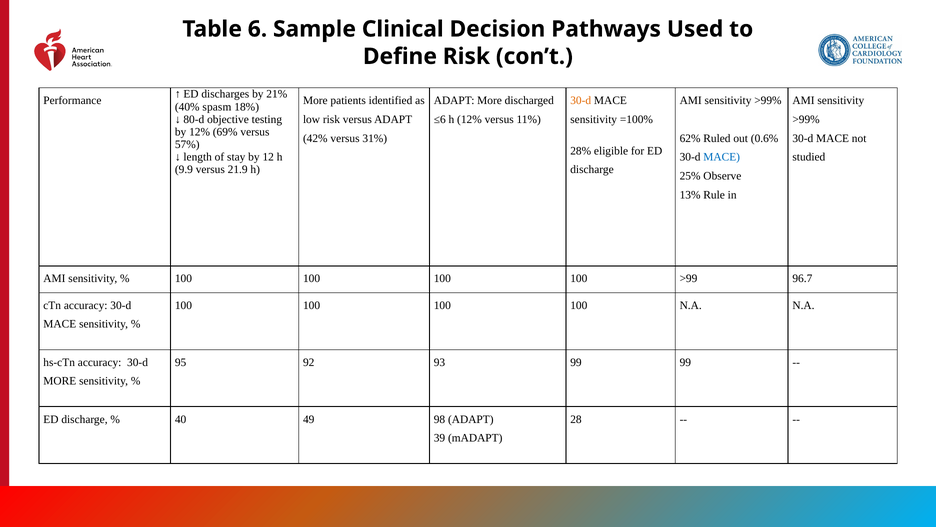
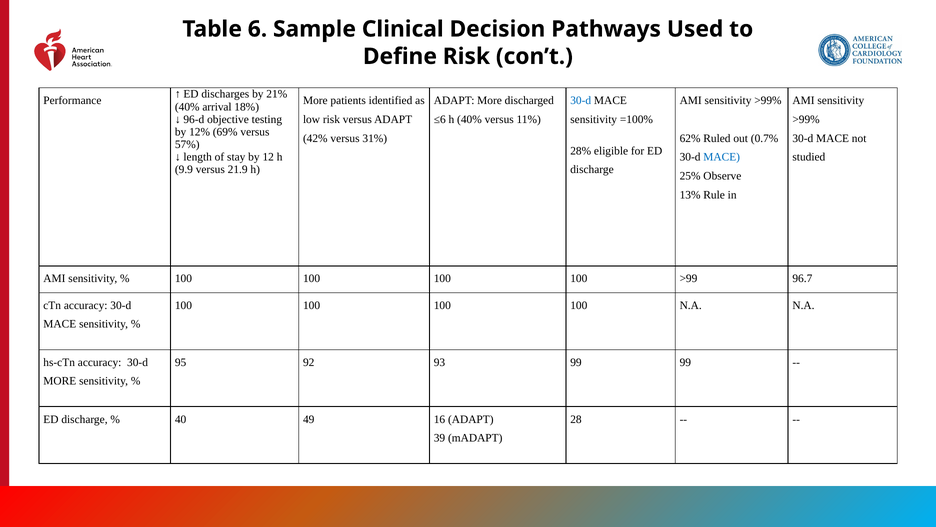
30-d colour: orange -> blue (581, 100)
spasm: spasm -> arrival (217, 107)
80-d: 80-d -> 96-d (194, 119)
h 12%: 12% -> 40% (469, 119)
0.6%: 0.6% -> 0.7% (765, 138)
98: 98 -> 16 (440, 419)
